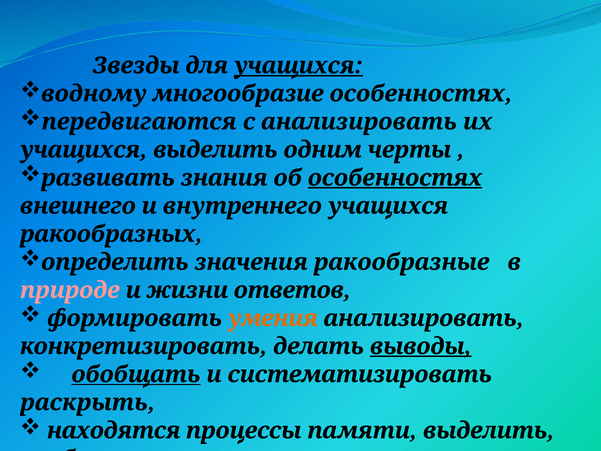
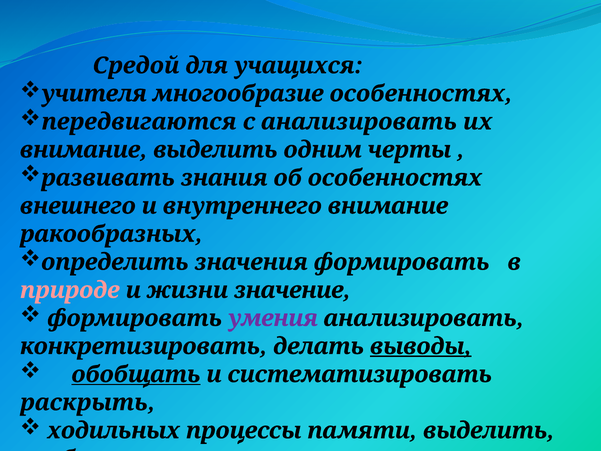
Звезды: Звезды -> Средой (136, 66)
учащихся underline: present -> none (298, 66)
водному: водному -> учителя (94, 94)
учащихся: учащихся -> внимание (84, 150)
особенностях underline: present -> none (395, 178)
внутреннего учащихся: учащихся -> внимание (388, 206)
значения ракообразные: ракообразные -> формировать (402, 262)
ответов: ответов -> значение (292, 290)
умения colour: orange -> purple (273, 318)
находятся: находятся -> ходильных (114, 430)
